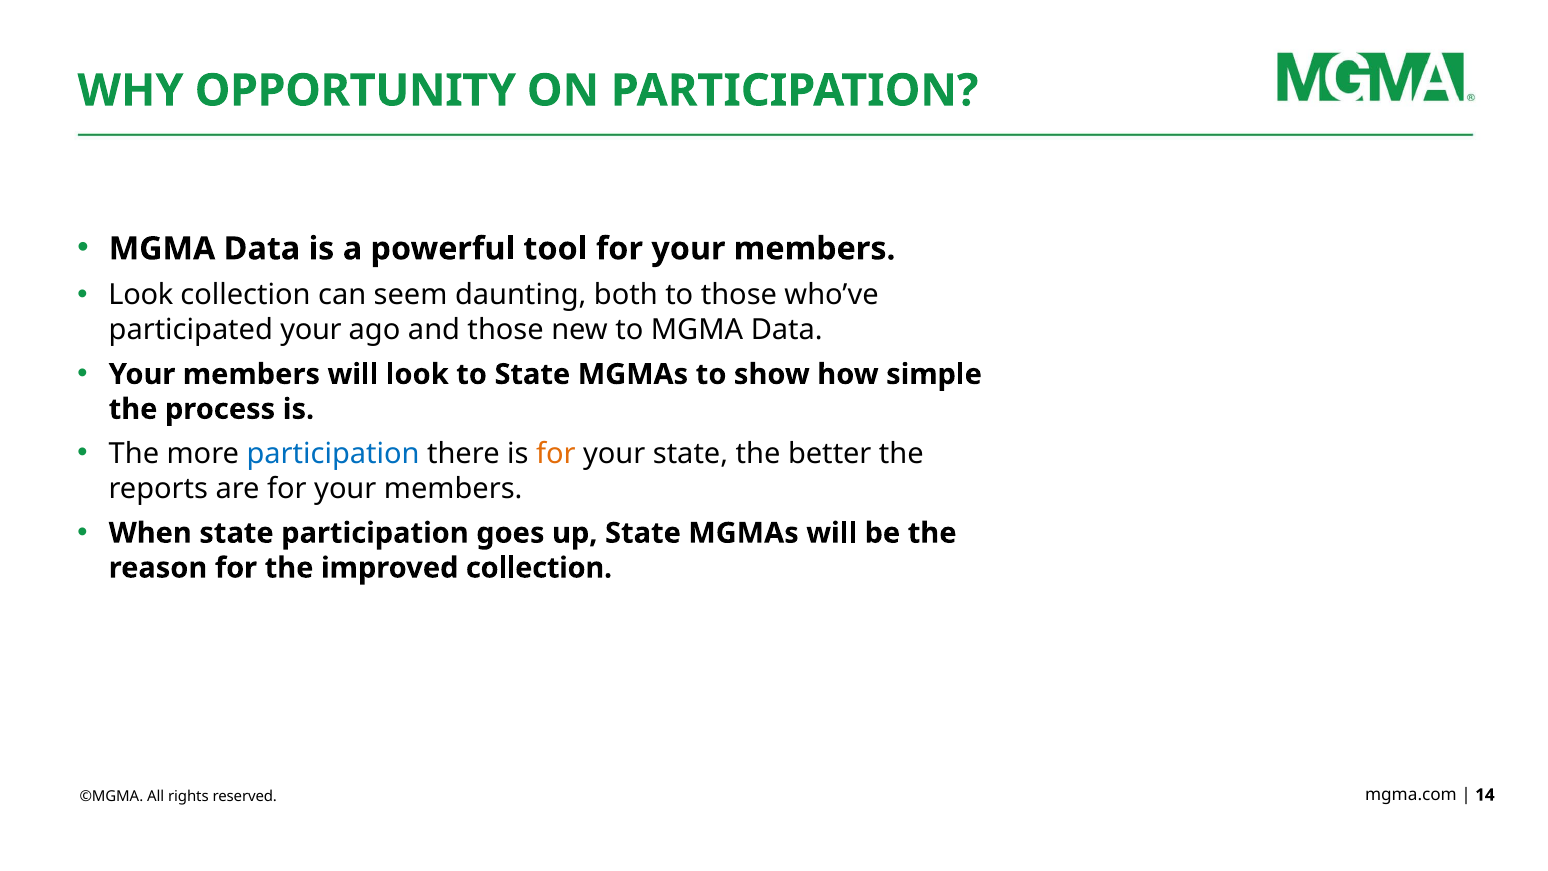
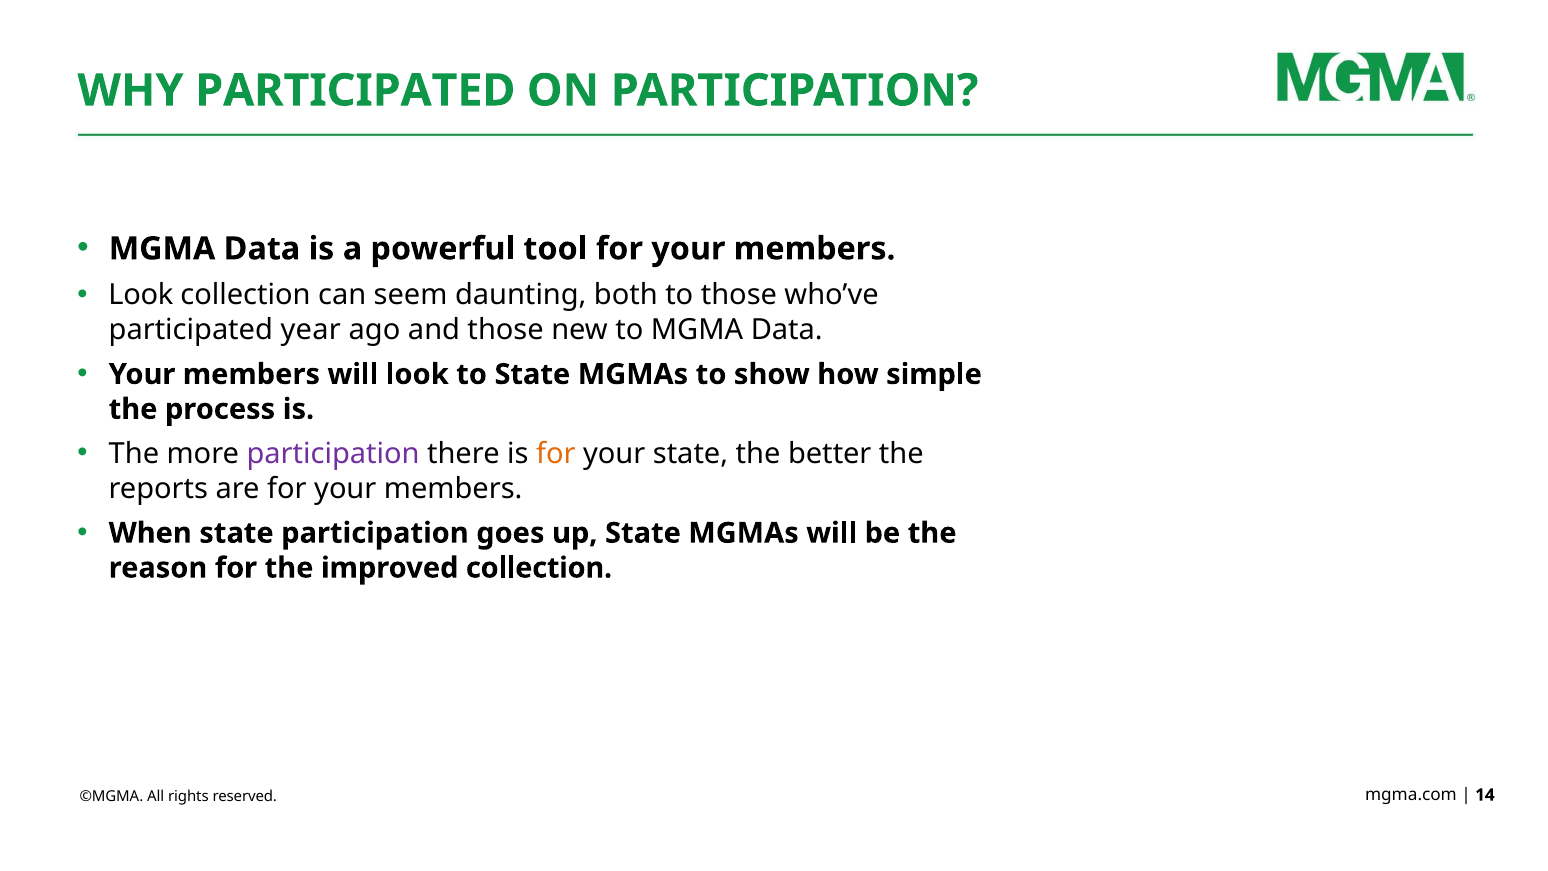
WHY OPPORTUNITY: OPPORTUNITY -> PARTICIPATED (355, 91)
participated your: your -> year (311, 330)
participation colour: blue -> purple (333, 454)
